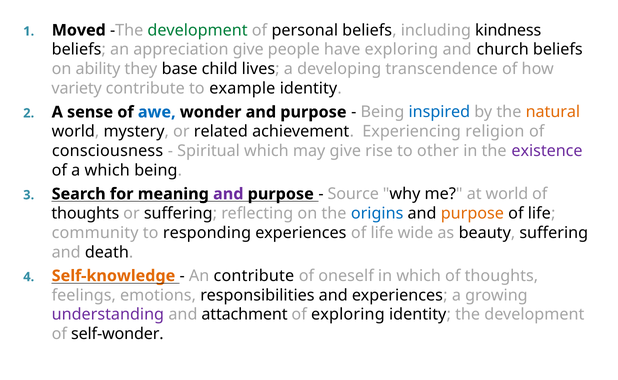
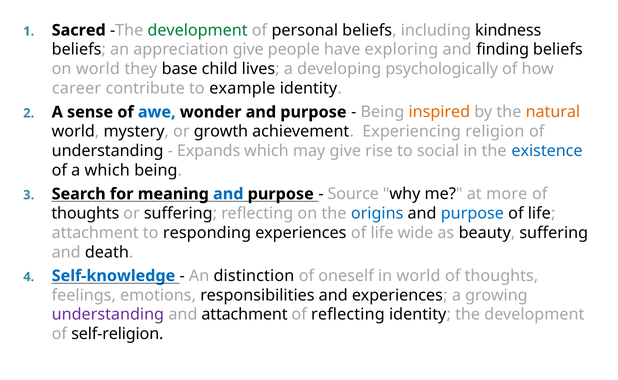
Moved: Moved -> Sacred (79, 30)
church: church -> finding (503, 50)
on ability: ability -> world (98, 69)
transcendence: transcendence -> psychologically (442, 69)
variety: variety -> career (76, 88)
inspired colour: blue -> orange (439, 112)
related: related -> growth (221, 131)
consciousness: consciousness -> understanding (108, 151)
Spiritual: Spiritual -> Expands (209, 151)
other: other -> social (438, 151)
existence colour: purple -> blue (547, 151)
and colour: purple -> blue (228, 194)
at world: world -> more (507, 194)
purpose colour: orange -> blue (472, 213)
community: community -> attachment (95, 233)
Self-knowledge colour: orange -> blue (113, 276)
An contribute: contribute -> distinction (254, 276)
in which: which -> world (419, 276)
of exploring: exploring -> reflecting (348, 314)
self-wonder: self-wonder -> self-religion (117, 334)
